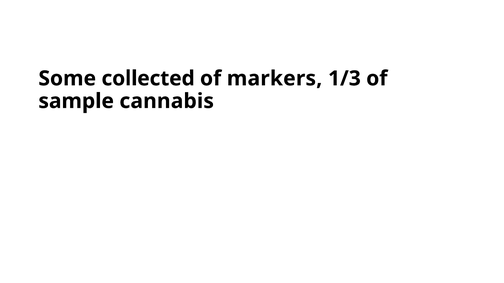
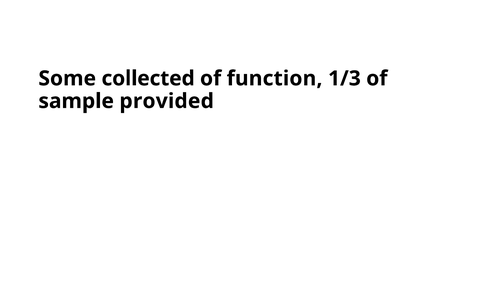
markers: markers -> function (275, 79)
cannabis: cannabis -> provided (167, 101)
